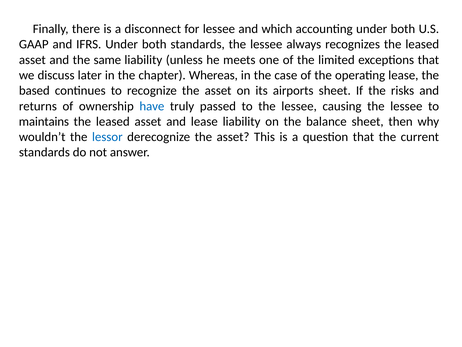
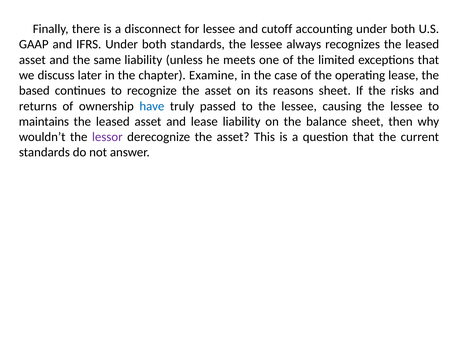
which: which -> cutoff (277, 29)
Whereas: Whereas -> Examine (213, 75)
airports: airports -> reasons (293, 91)
lessor colour: blue -> purple (107, 137)
